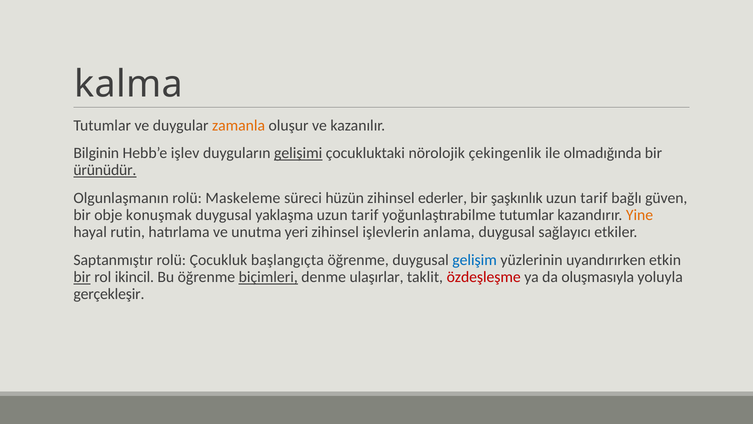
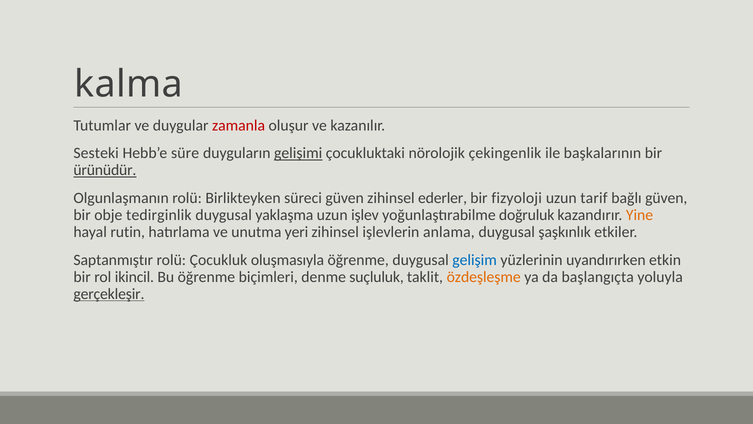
zamanla colour: orange -> red (239, 125)
Bilginin: Bilginin -> Sesteki (96, 153)
işlev: işlev -> süre (185, 153)
olmadığında: olmadığında -> başkalarının (602, 153)
Maskeleme: Maskeleme -> Birlikteyken (243, 198)
süreci hüzün: hüzün -> güven (345, 198)
şaşkınlık: şaşkınlık -> fizyoloji (517, 198)
konuşmak: konuşmak -> tedirginlik (159, 215)
tarif: tarif -> işlev (365, 215)
yoğunlaştırabilme tutumlar: tutumlar -> doğruluk (527, 215)
sağlayıcı: sağlayıcı -> şaşkınlık (565, 232)
başlangıçta: başlangıçta -> oluşmasıyla (287, 260)
bir underline: present -> none (82, 277)
biçimleri underline: present -> none (268, 277)
ulaşırlar: ulaşırlar -> suçluluk (377, 277)
özdeşleşme colour: red -> orange (484, 277)
oluşmasıyla: oluşmasıyla -> başlangıçta (598, 277)
gerçekleşir underline: none -> present (109, 294)
